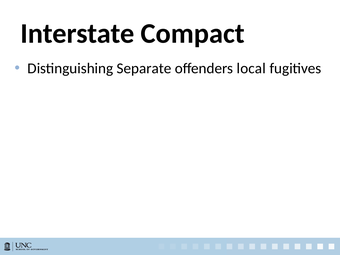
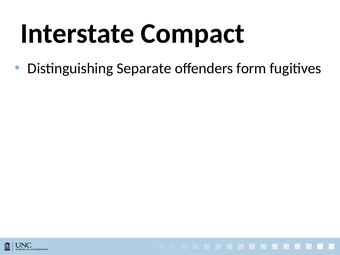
local: local -> form (251, 68)
